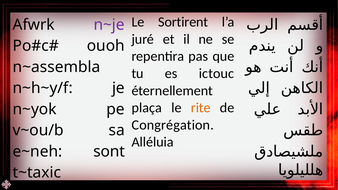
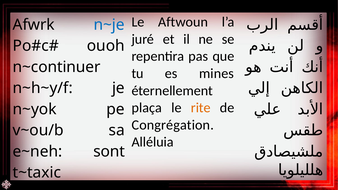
Sortirent: Sortirent -> Aftwoun (183, 22)
n~je colour: purple -> blue (109, 25)
n~assembla: n~assembla -> n~continuer (57, 67)
ictouc: ictouc -> mines (217, 74)
